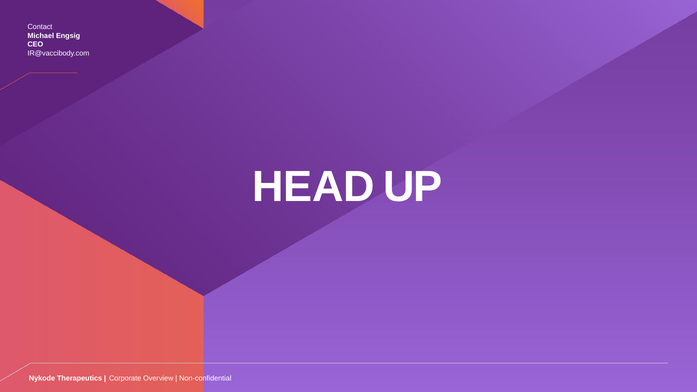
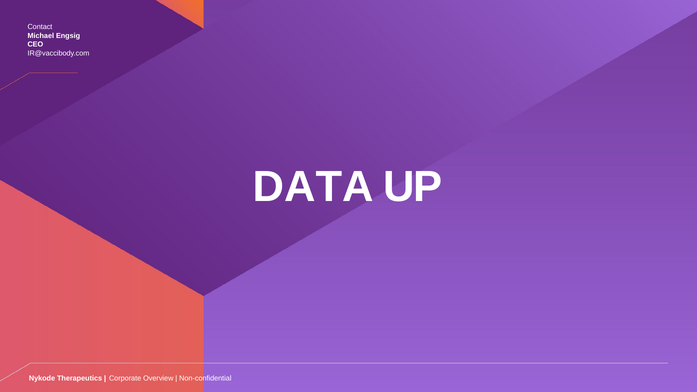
HEAD: HEAD -> DATA (313, 187)
